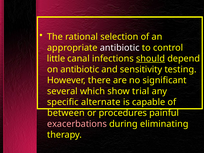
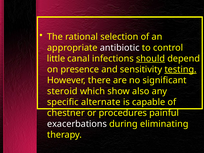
on antibiotic: antibiotic -> presence (80, 69)
testing underline: none -> present (181, 69)
several: several -> steroid (62, 91)
trial: trial -> also (141, 91)
between: between -> chestner (66, 113)
exacerbations colour: pink -> white (77, 124)
